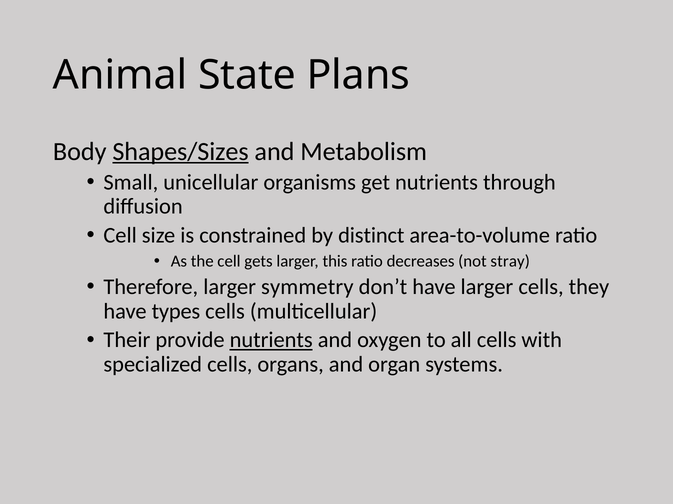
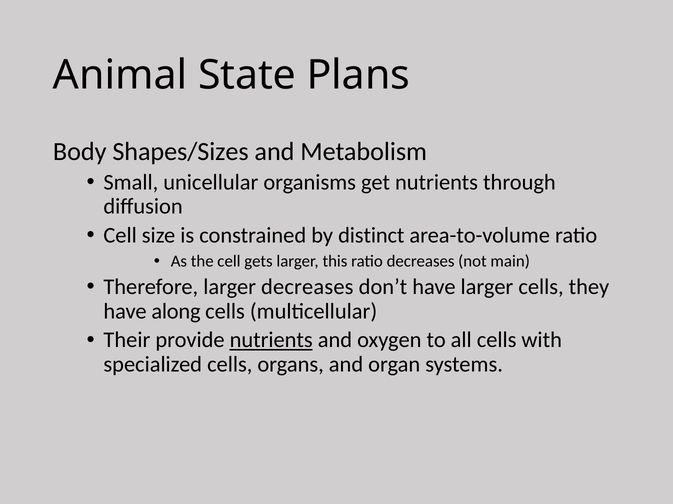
Shapes/Sizes underline: present -> none (181, 152)
stray: stray -> main (510, 262)
larger symmetry: symmetry -> decreases (307, 287)
types: types -> along (176, 312)
